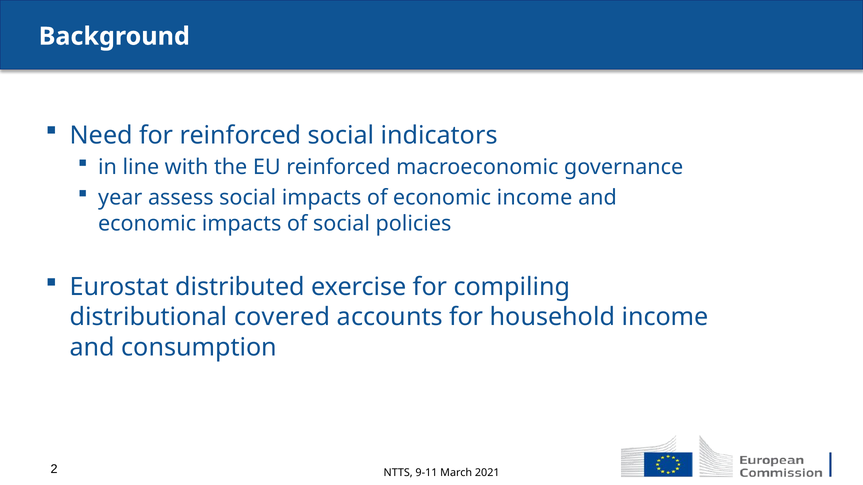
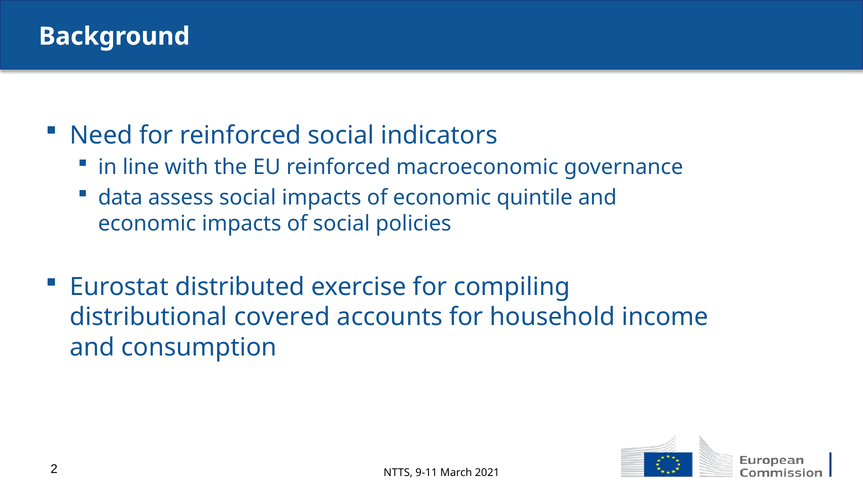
year: year -> data (120, 198)
economic income: income -> quintile (535, 198)
